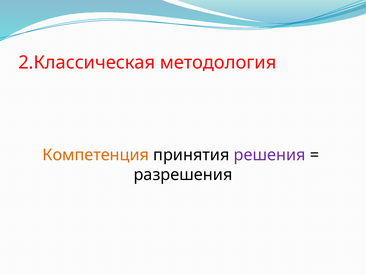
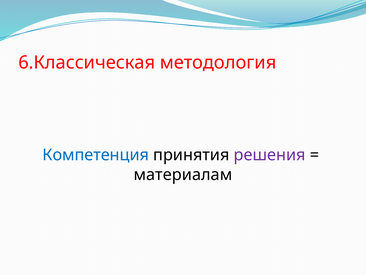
2.Классическая: 2.Классическая -> 6.Классическая (87, 63)
Компетенция colour: orange -> blue (96, 155)
разрешения: разрешения -> материалам (183, 174)
